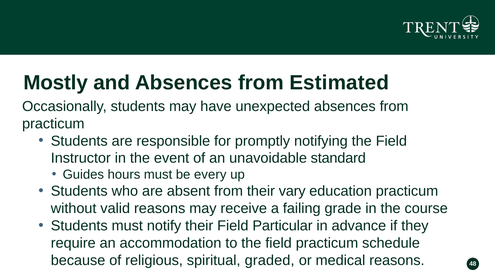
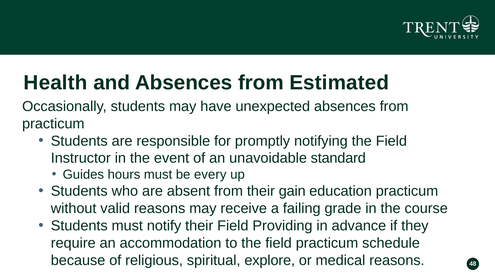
Mostly: Mostly -> Health (56, 83)
vary: vary -> gain (292, 191)
Particular: Particular -> Providing (282, 226)
graded: graded -> explore (270, 261)
